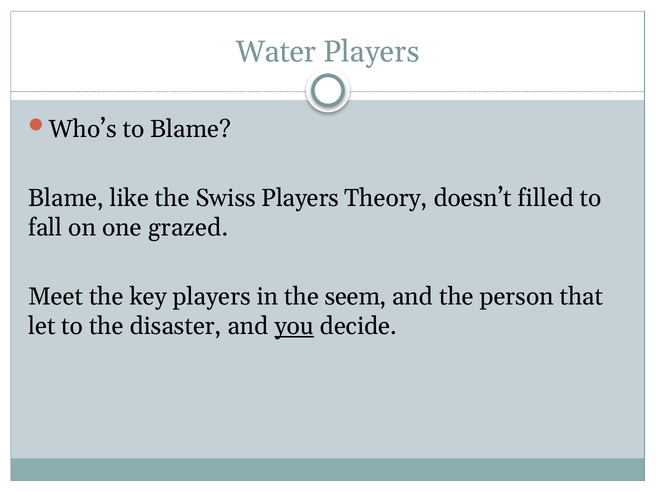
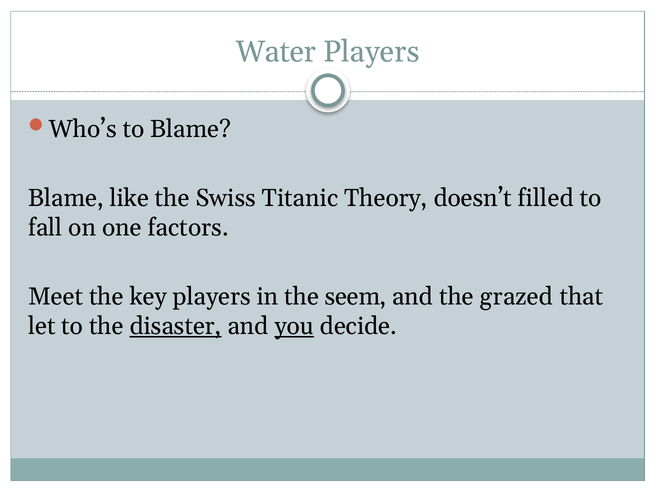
Swiss Players: Players -> Titanic (300, 198)
grazed: grazed -> factors (188, 228)
person: person -> grazed (517, 297)
disaster underline: none -> present (176, 326)
